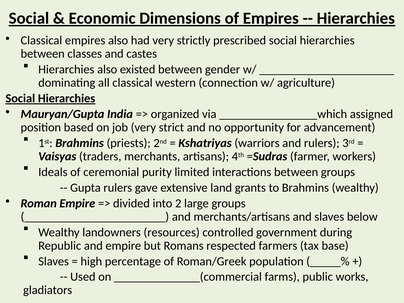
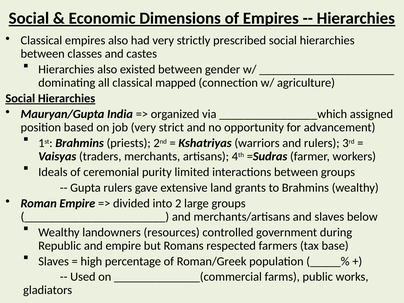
western: western -> mapped (176, 83)
